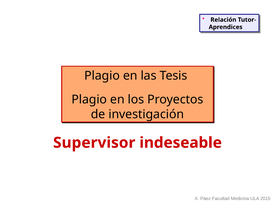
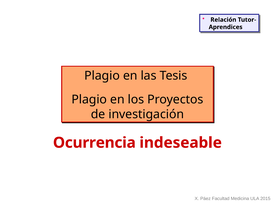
Supervisor: Supervisor -> Ocurrencia (94, 143)
